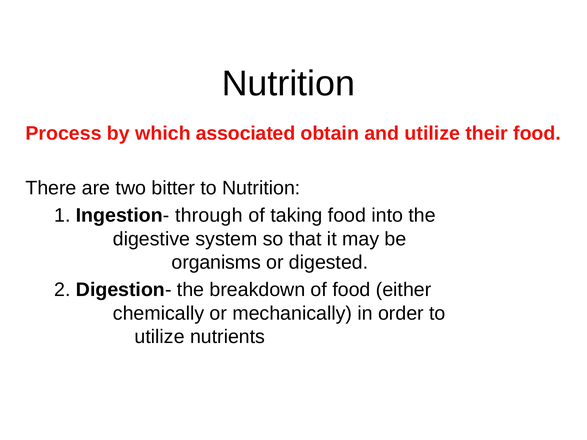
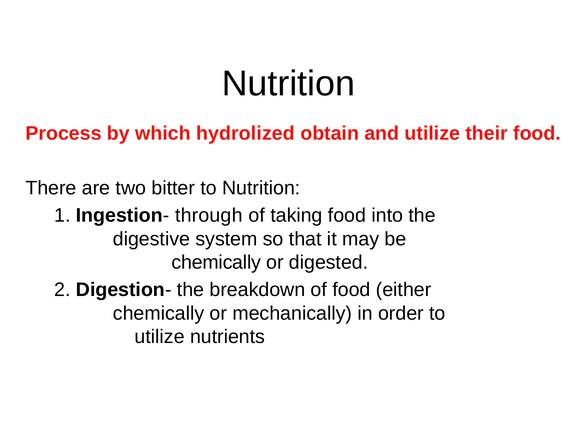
associated: associated -> hydrolized (245, 133)
organisms: organisms -> chemically (216, 263)
